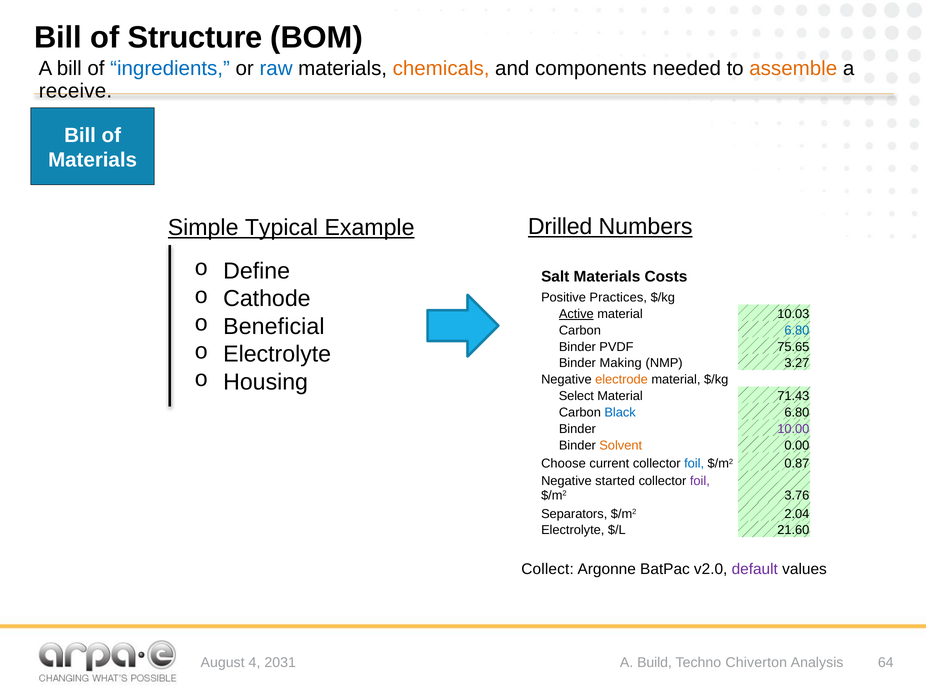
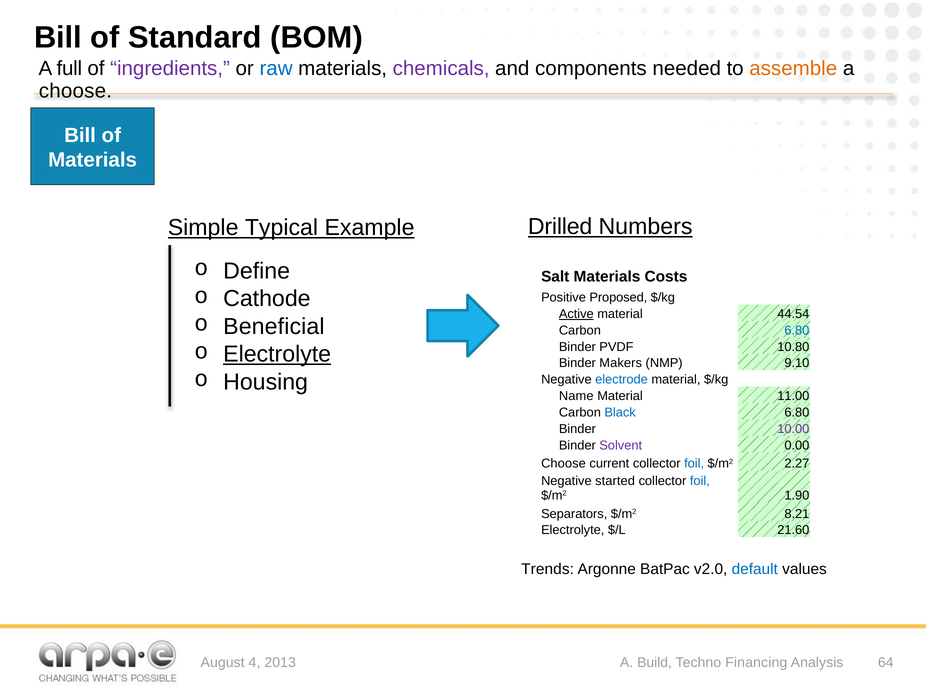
Structure: Structure -> Standard (195, 38)
A bill: bill -> full (69, 69)
ingredients colour: blue -> purple (170, 69)
chemicals colour: orange -> purple (441, 69)
receive: receive -> choose (75, 91)
Practices: Practices -> Proposed (618, 298)
10.03: 10.03 -> 44.54 (793, 314)
75.65: 75.65 -> 10.80 (793, 347)
Electrolyte underline: none -> present (277, 354)
Making: Making -> Makers (621, 363)
3.27: 3.27 -> 9.10 (797, 363)
electrode colour: orange -> blue (622, 380)
Select: Select -> Name (576, 396)
71.43: 71.43 -> 11.00 (793, 396)
Solvent colour: orange -> purple (621, 446)
0.87: 0.87 -> 2.27 (797, 464)
foil colour: purple -> blue (700, 482)
3.76: 3.76 -> 1.90 (797, 496)
2.04: 2.04 -> 8.21 (797, 514)
Collect: Collect -> Trends (548, 569)
default colour: purple -> blue (755, 569)
2031: 2031 -> 2013 (280, 663)
Chiverton: Chiverton -> Financing (756, 663)
